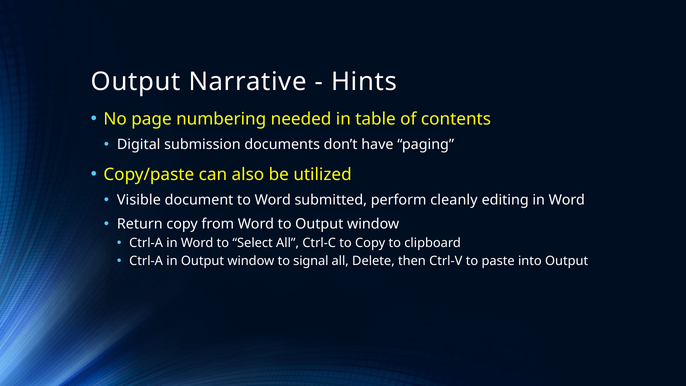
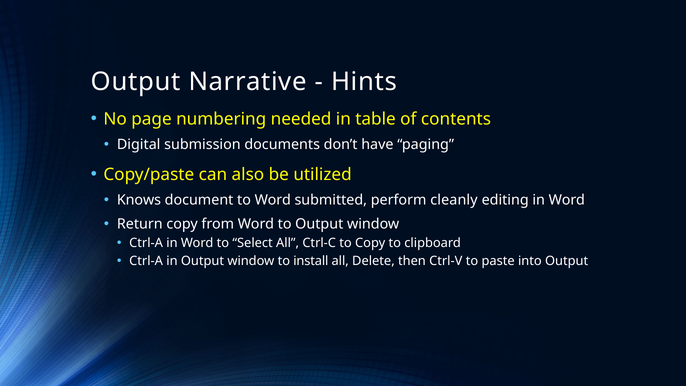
Visible: Visible -> Knows (139, 200)
signal: signal -> install (311, 261)
